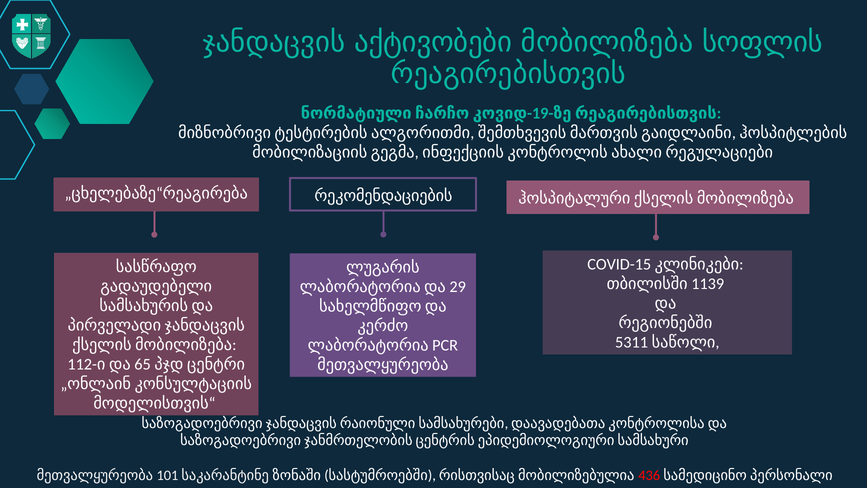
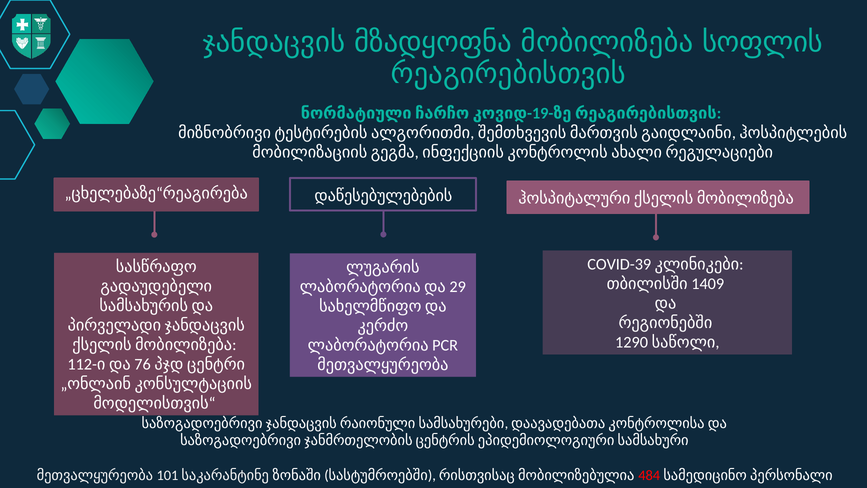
აქტივობები: აქტივობები -> მზადყოფნა (433, 42)
რეკომენდაციების: რეკომენდაციების -> დაწესებულებების (383, 196)
COVID-15: COVID-15 -> COVID-39 (619, 264)
1139: 1139 -> 1409 (708, 284)
5311: 5311 -> 1290 (632, 342)
65: 65 -> 76 (143, 364)
436: 436 -> 484 (649, 475)
